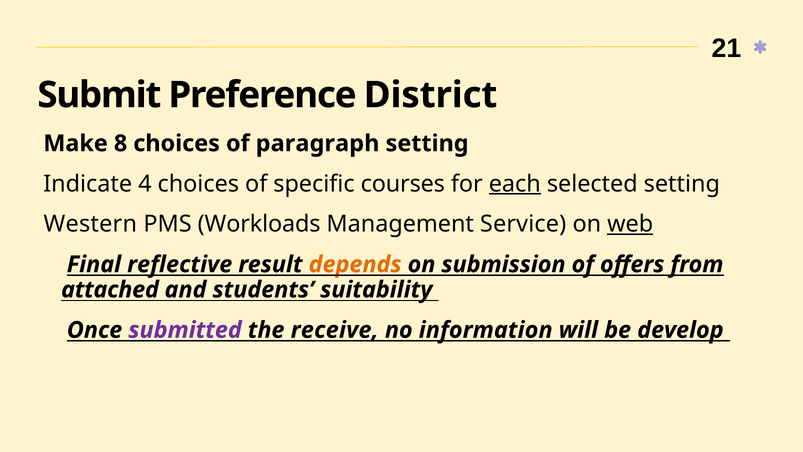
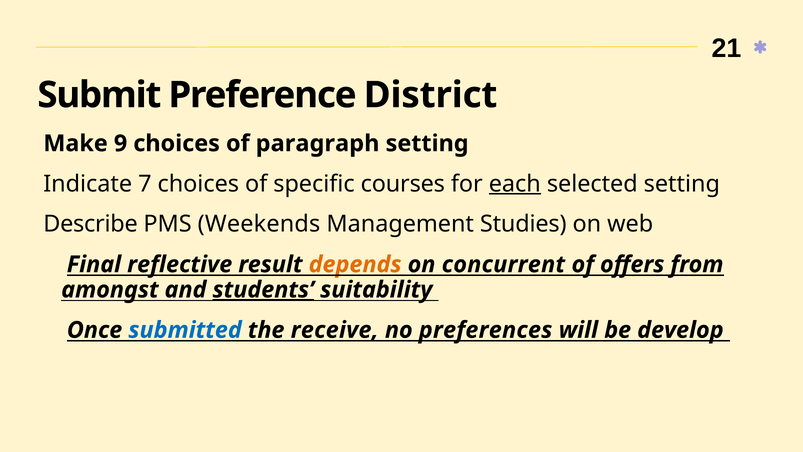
8: 8 -> 9 (121, 143)
4: 4 -> 7 (145, 184)
Western: Western -> Describe (91, 224)
Workloads: Workloads -> Weekends (259, 224)
Service: Service -> Studies (523, 224)
web underline: present -> none (630, 224)
submission: submission -> concurrent (503, 264)
attached: attached -> amongst (110, 290)
students underline: none -> present (263, 290)
submitted colour: purple -> blue (185, 330)
information: information -> preferences (486, 330)
